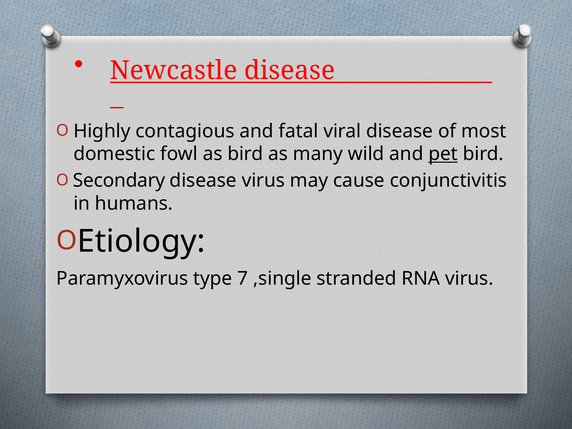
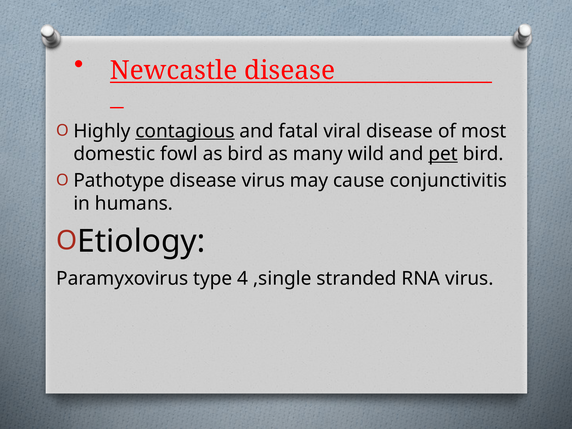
contagious underline: none -> present (185, 131)
Secondary: Secondary -> Pathotype (119, 181)
7: 7 -> 4 (243, 278)
